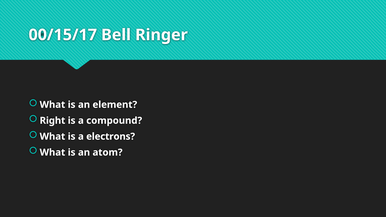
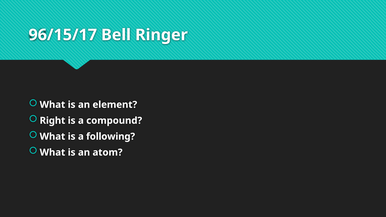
00/15/17: 00/15/17 -> 96/15/17 (63, 35)
electrons: electrons -> following (111, 137)
